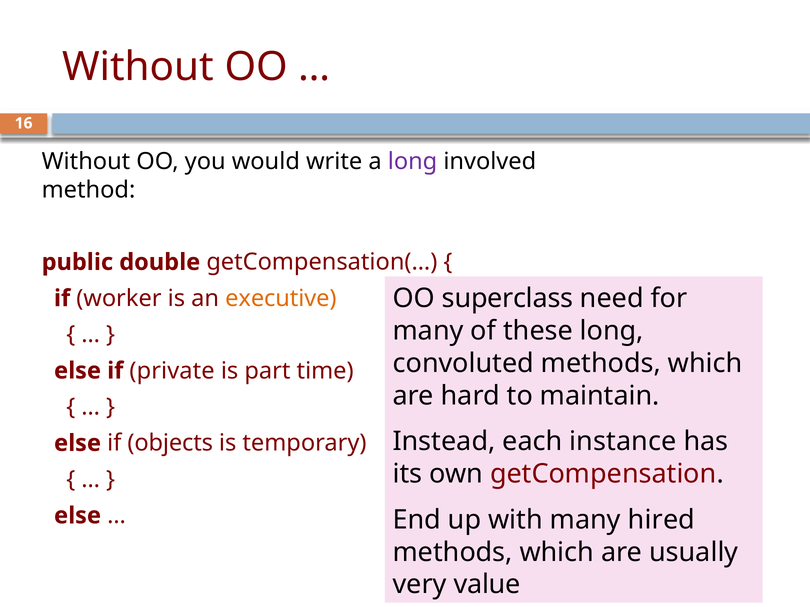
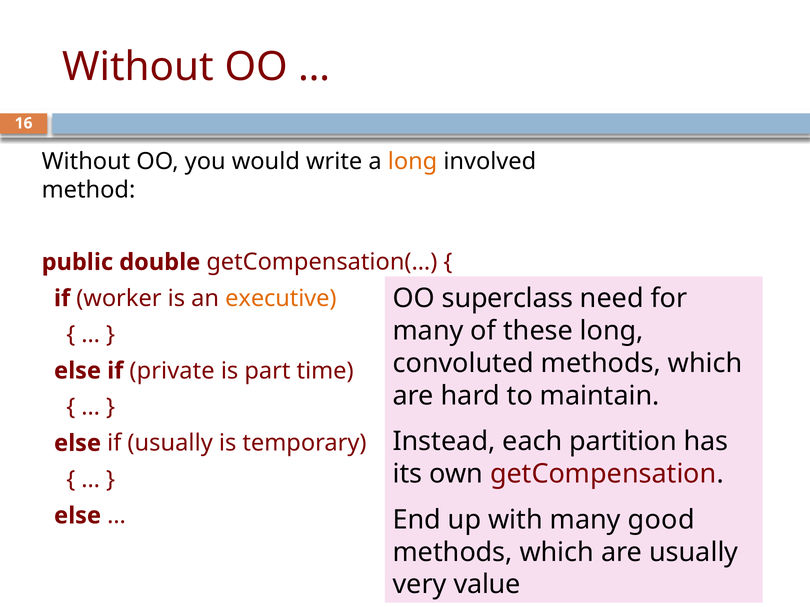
long colour: purple -> orange (413, 162)
instance: instance -> partition (623, 442)
if objects: objects -> usually (170, 444)
hired: hired -> good (661, 520)
